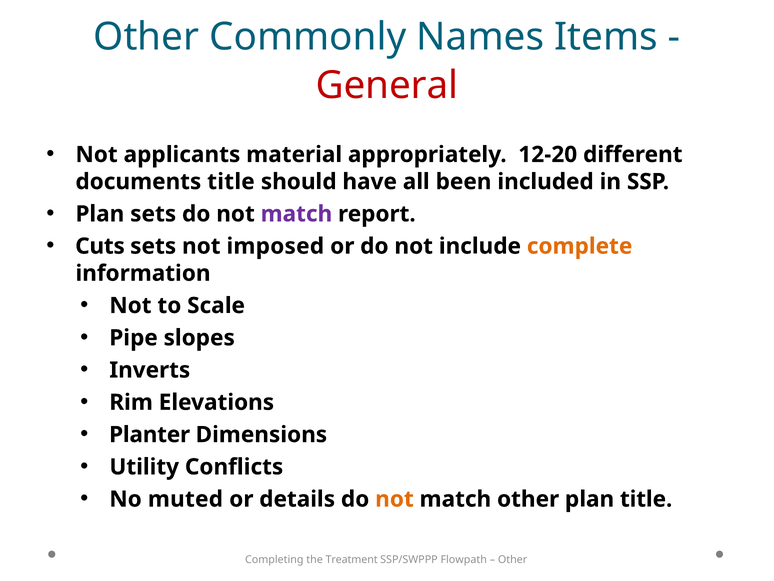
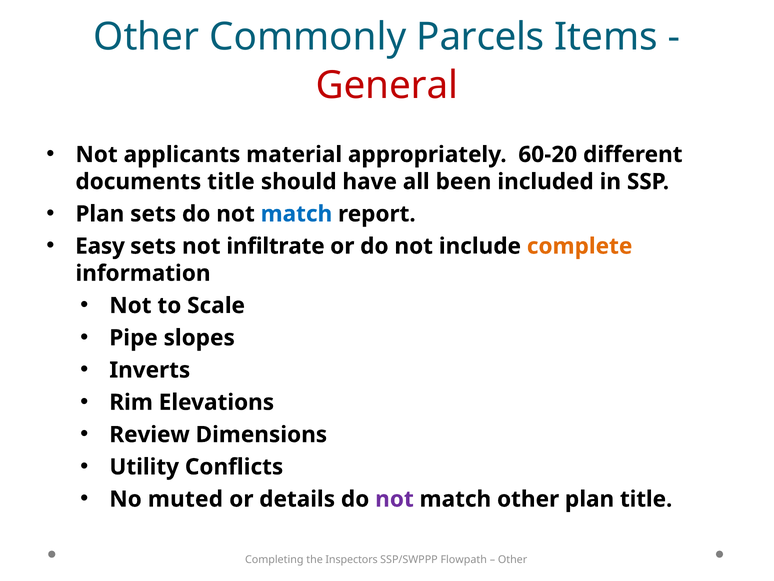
Names: Names -> Parcels (480, 37)
12-20: 12-20 -> 60-20 (548, 154)
match colour: purple -> blue (296, 214)
Cuts: Cuts -> Easy (100, 246)
imposed: imposed -> infiltrate (275, 246)
Planter: Planter -> Review (150, 434)
not colour: orange -> purple (394, 499)
Treatment: Treatment -> Inspectors (352, 559)
